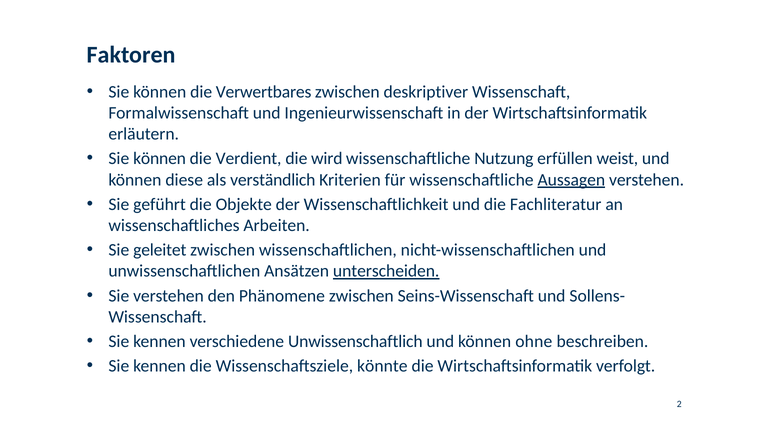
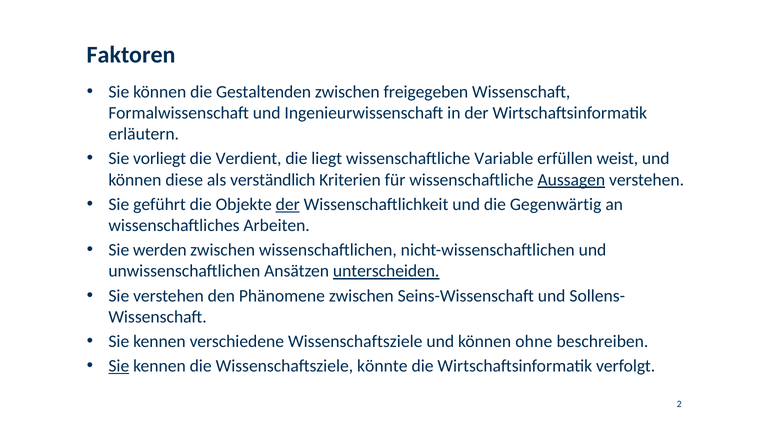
Verwertbares: Verwertbares -> Gestaltenden (264, 92)
deskriptiver: deskriptiver -> freigegeben (426, 92)
können: können -> vorliegt (160, 159)
wird: wird -> liegt (327, 159)
Nutzung: Nutzung -> Variable (504, 159)
der underline: none -> present (288, 204)
Fachliteratur: Fachliteratur -> Gegenwärtig (556, 204)
geleitet: geleitet -> werden (160, 250)
verschiedene Unwissenschaftlich: Unwissenschaftlich -> Wissenschaftsziele (355, 342)
Sie underline: none -> present (119, 366)
